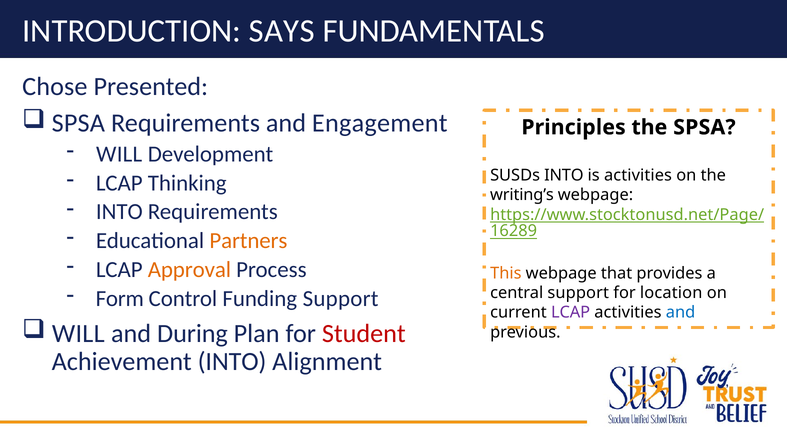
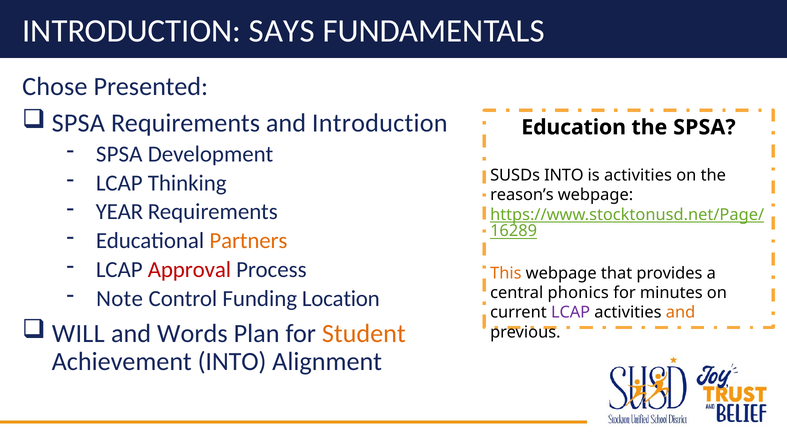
and Engagement: Engagement -> Introduction (380, 123)
Principles: Principles -> Education (574, 127)
WILL: WILL -> SPSA (119, 154)
writing’s: writing’s -> reason’s (522, 195)
INTO: INTO -> YEAR (119, 212)
Approval colour: orange -> red (189, 269)
Form: Form -> Note (120, 298)
Funding Support: Support -> Location (341, 298)
central support: support -> phonics (578, 293)
location: location -> minutes (671, 293)
and colour: blue -> orange (681, 312)
During: During -> Words (192, 333)
Student colour: red -> orange (364, 333)
